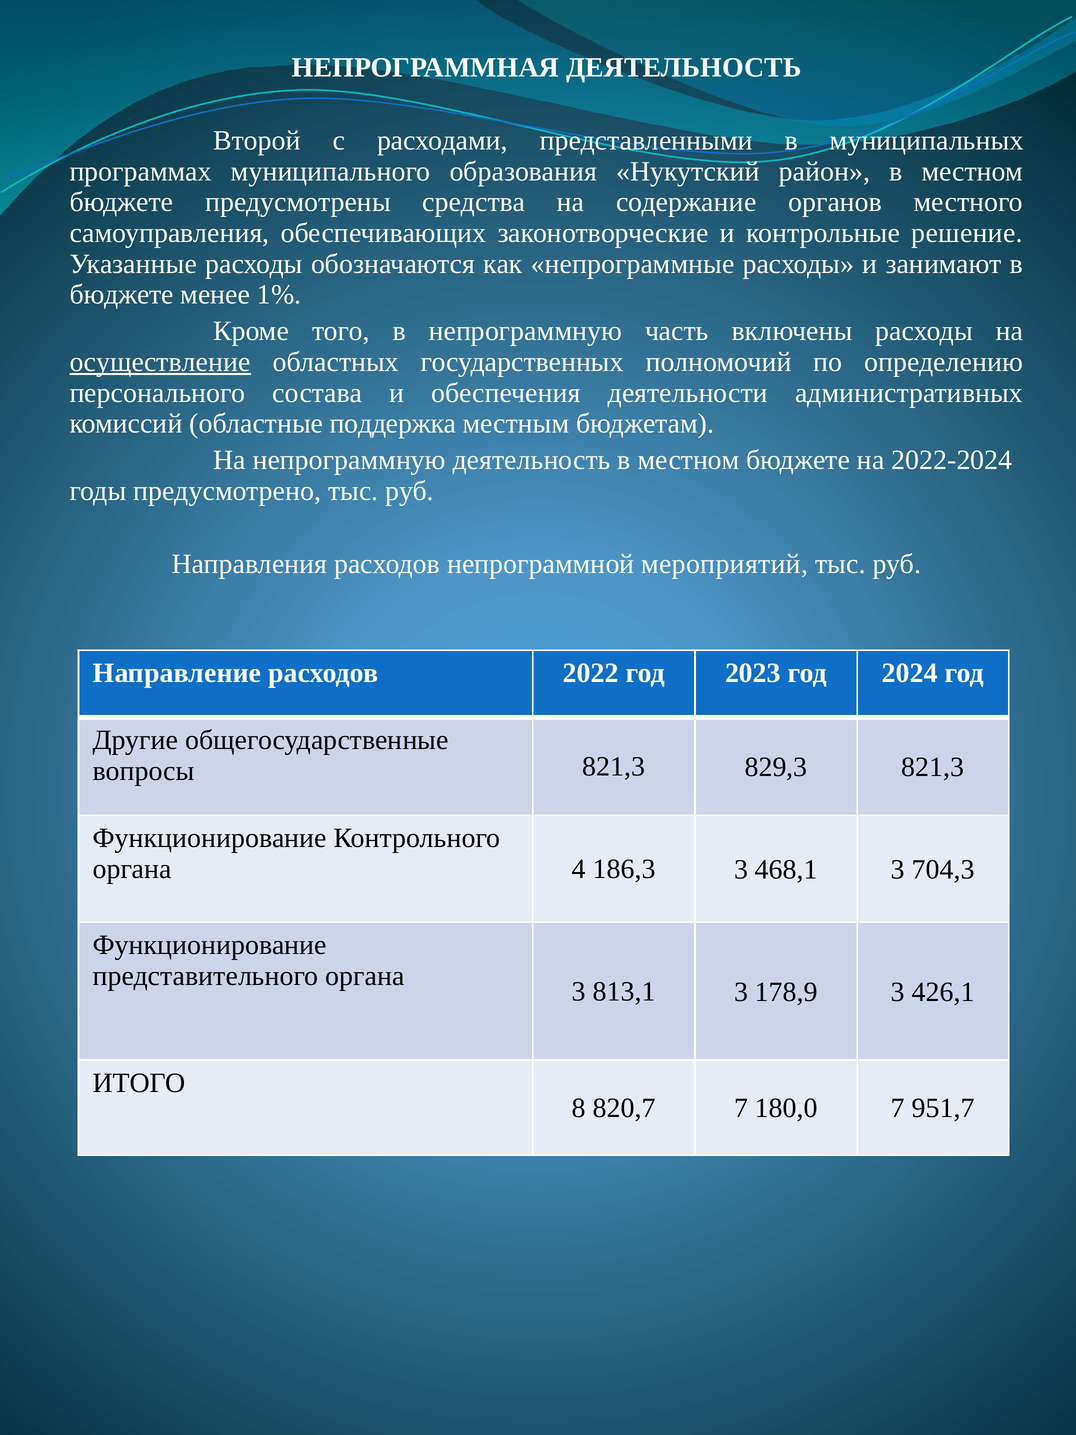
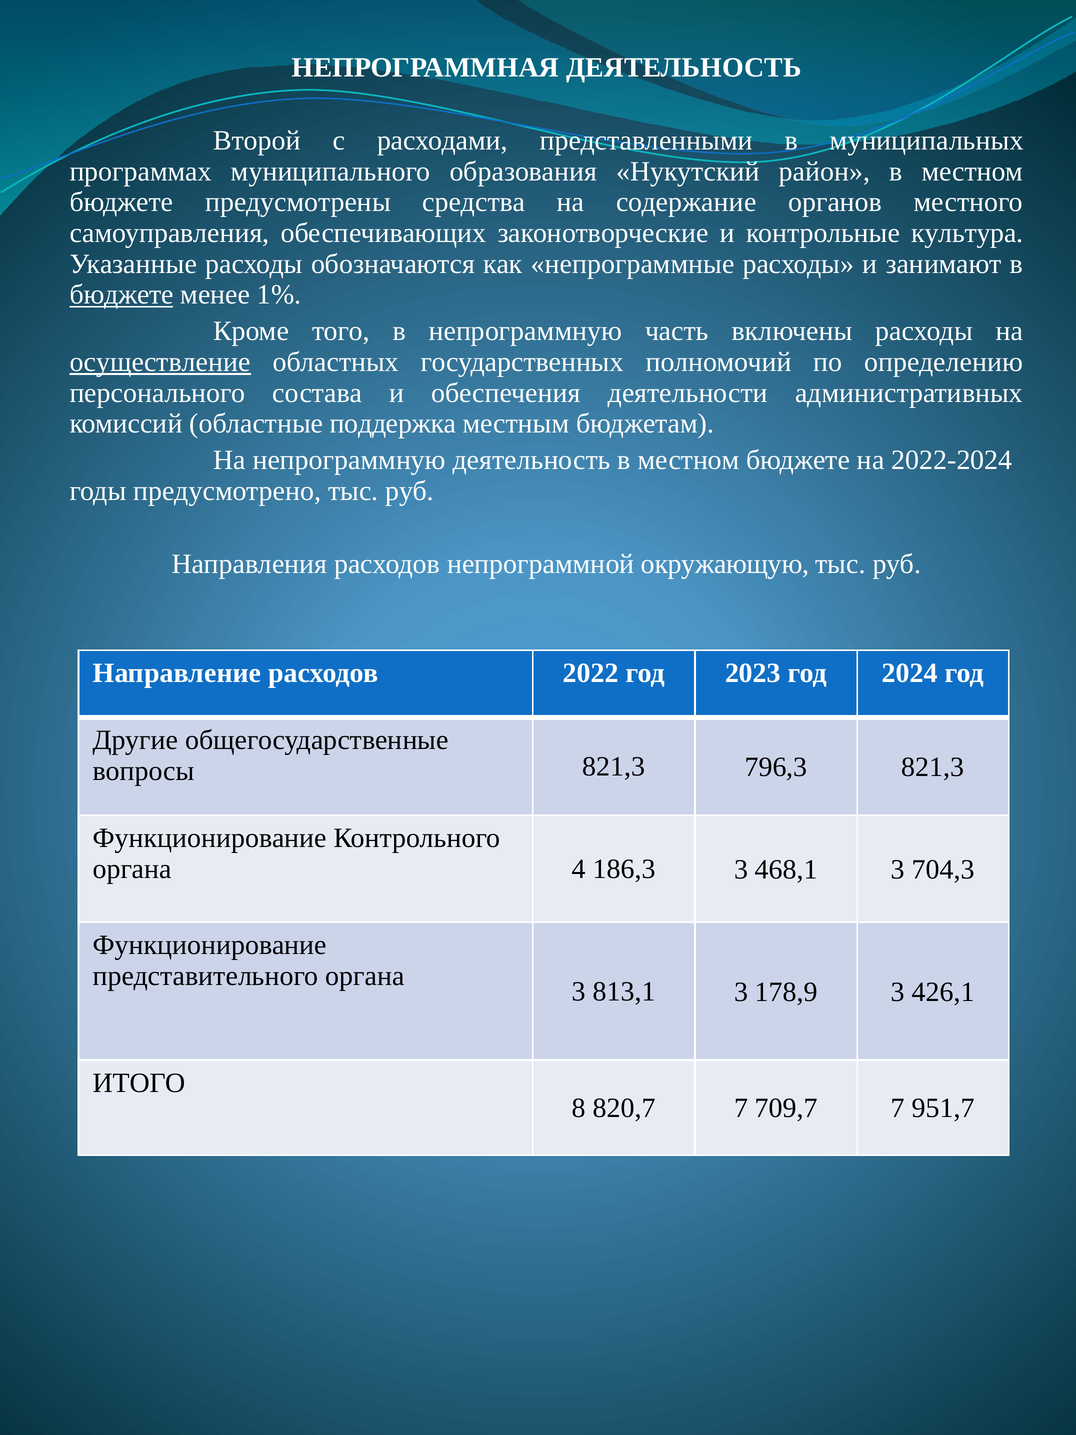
решение: решение -> культура (967, 233)
бюджете underline: none -> present (122, 295)
мероприятий: мероприятий -> окружающую (725, 564)
829,3: 829,3 -> 796,3 (776, 767)
180,0: 180,0 -> 709,7 (786, 1108)
